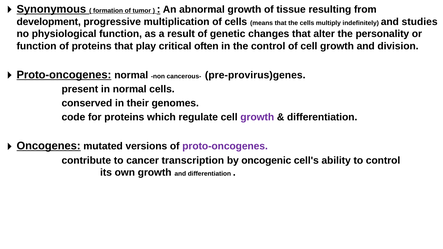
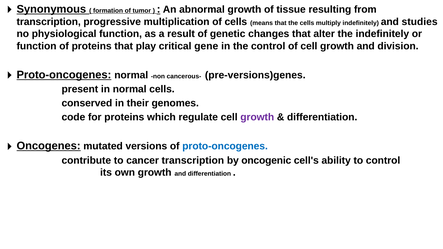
development: development -> transcription (49, 22)
the personality: personality -> indefinitely (382, 34)
often: often -> gene (206, 46)
pre-provirus)genes: pre-provirus)genes -> pre-versions)genes (255, 75)
proto-oncogenes colour: purple -> blue (225, 146)
